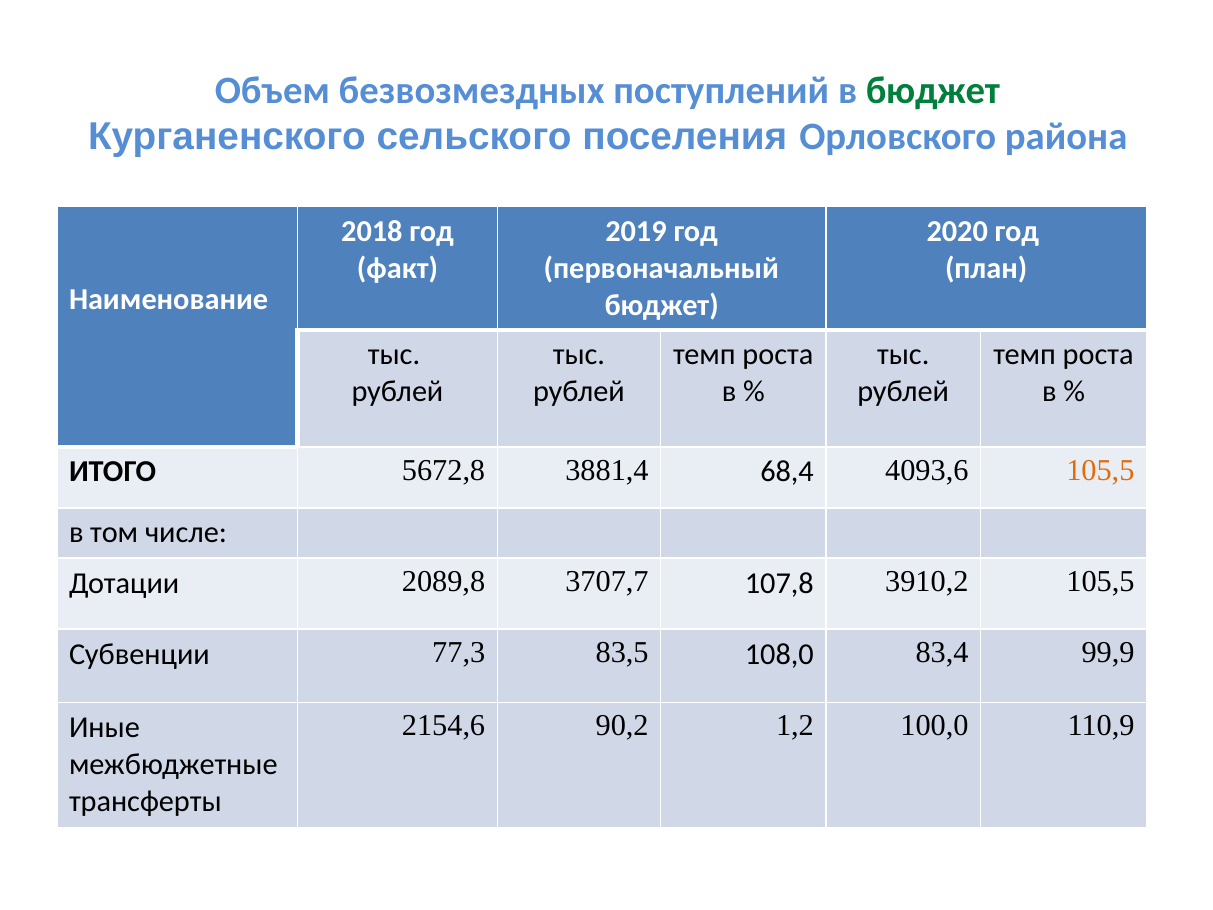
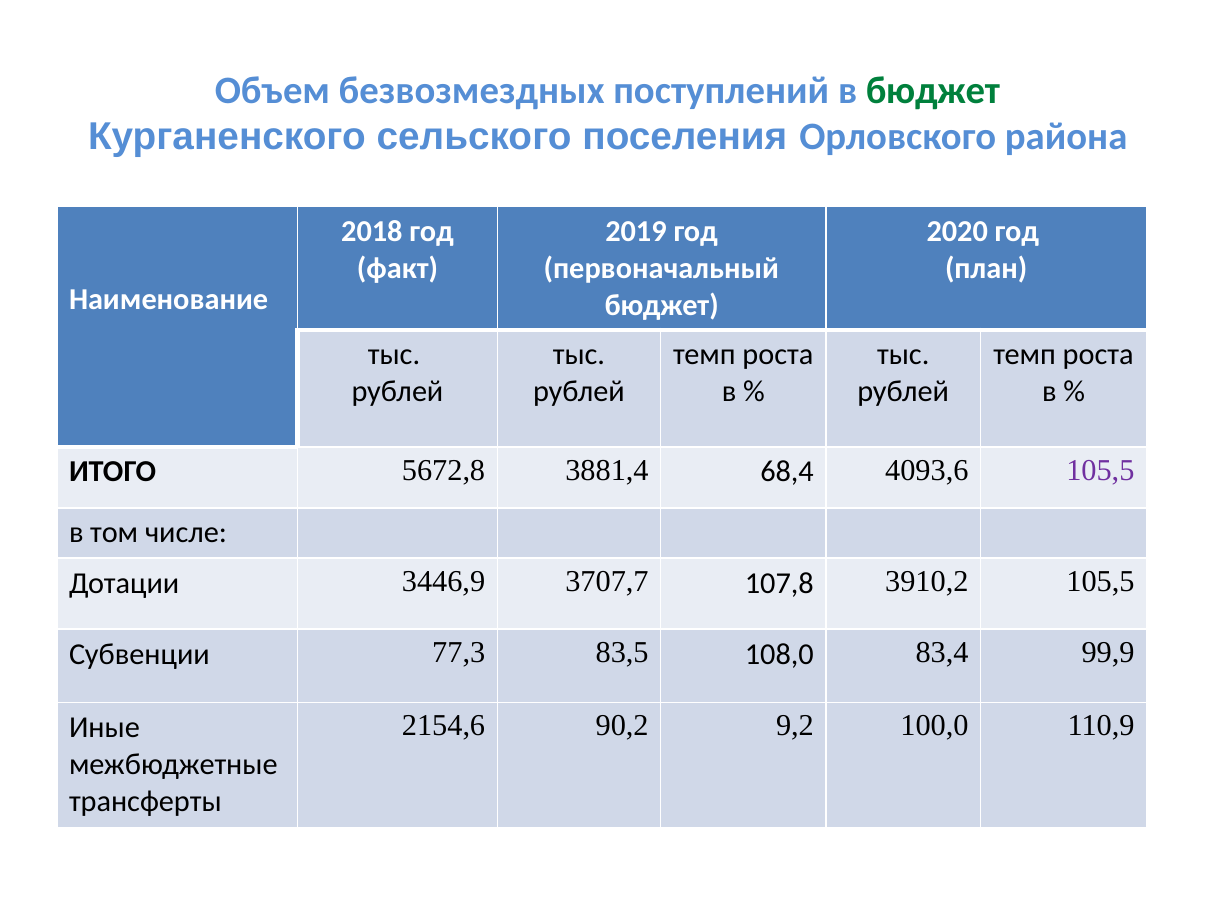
105,5 colour: orange -> purple (1100, 470)
2089,8: 2089,8 -> 3446,9 (444, 581)
1,2: 1,2 -> 9,2 (795, 725)
